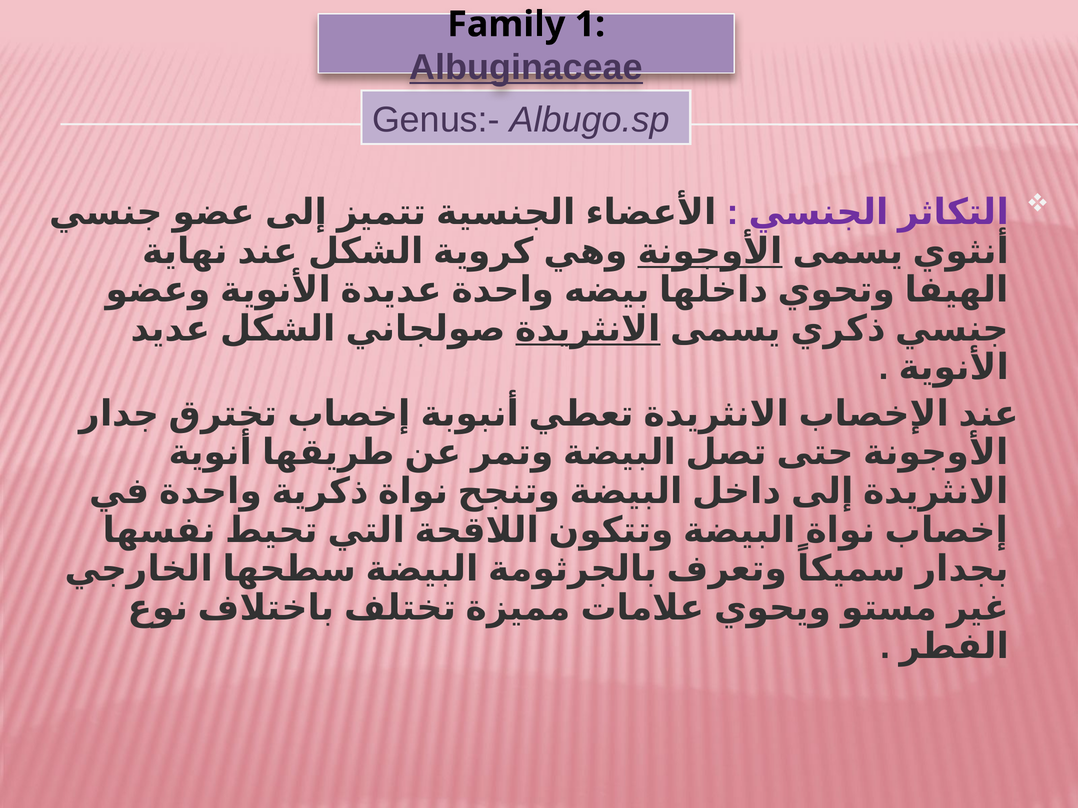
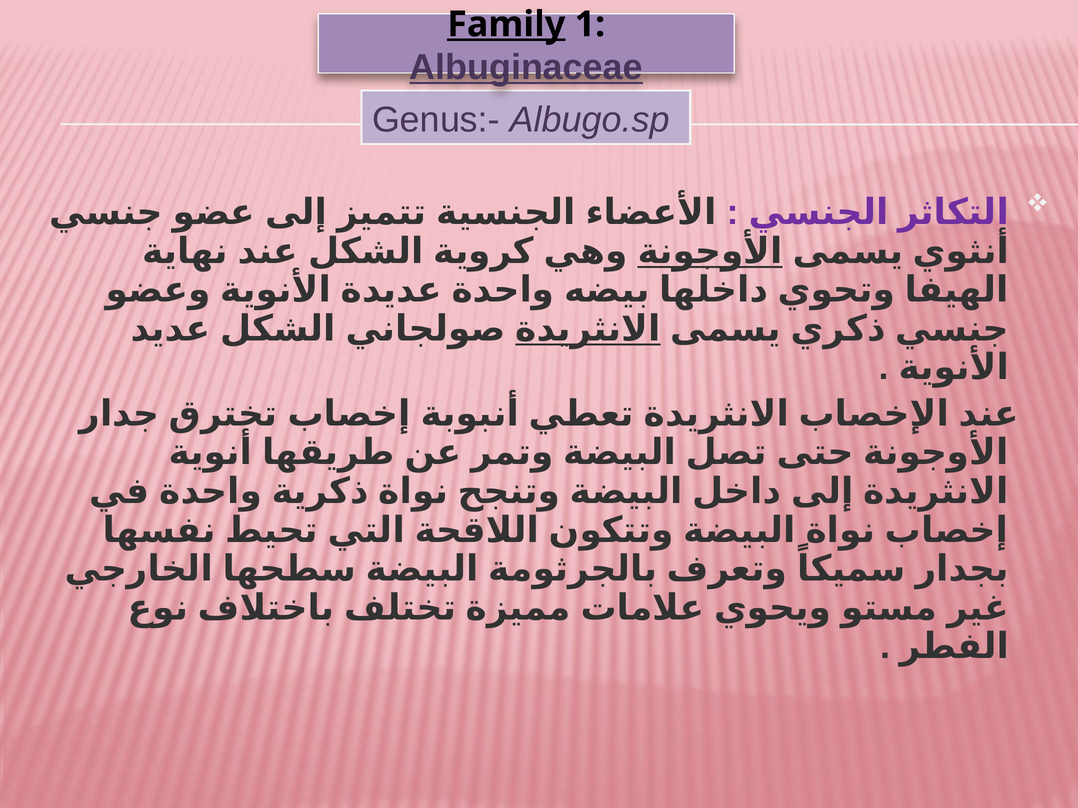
Family underline: none -> present (506, 24)
